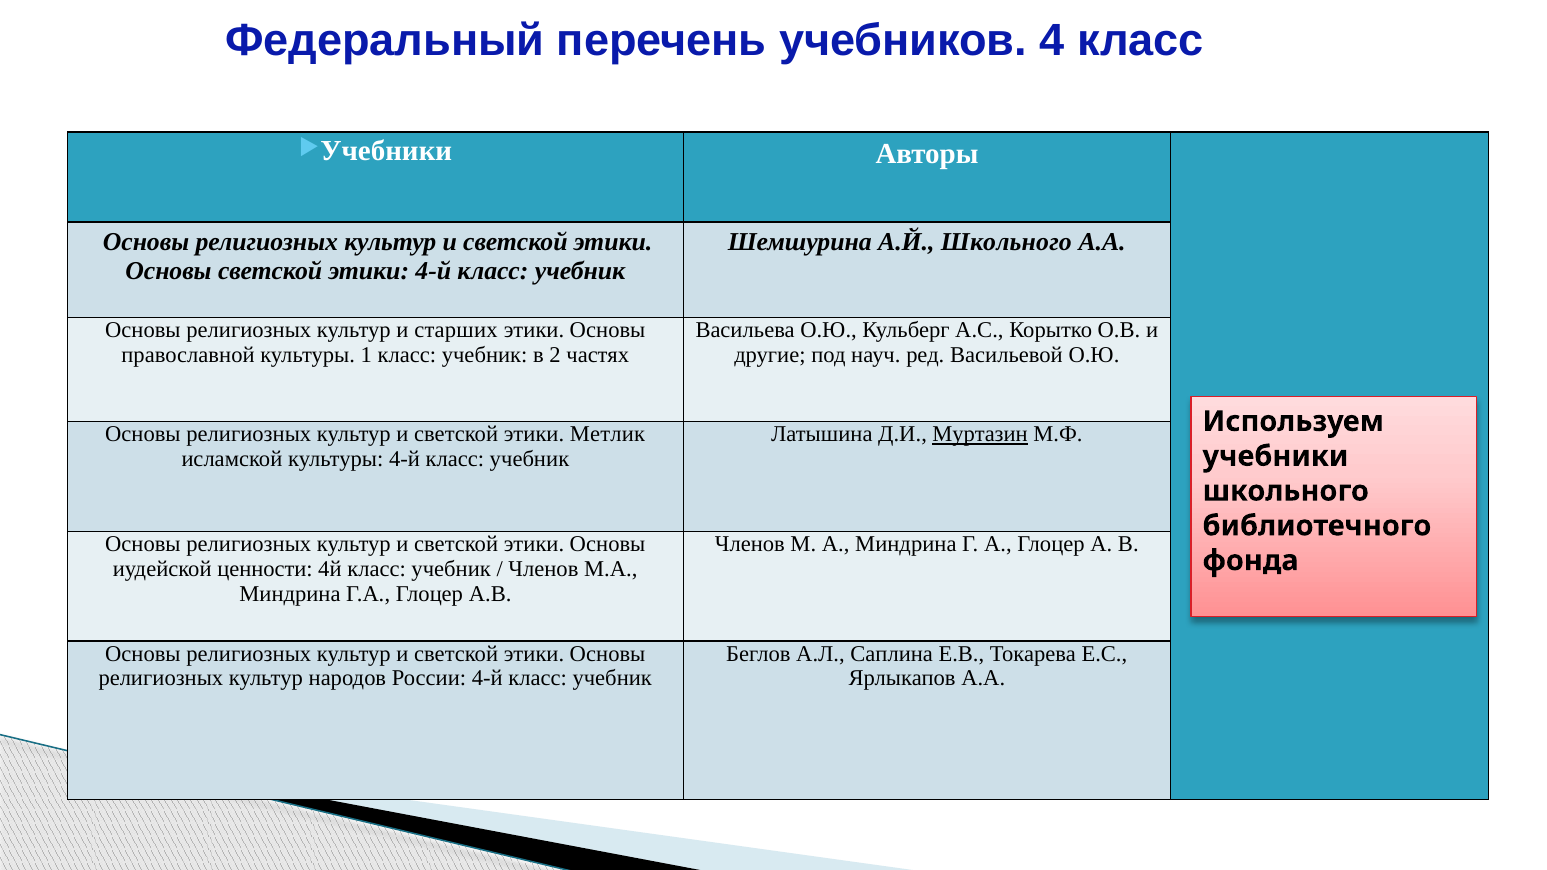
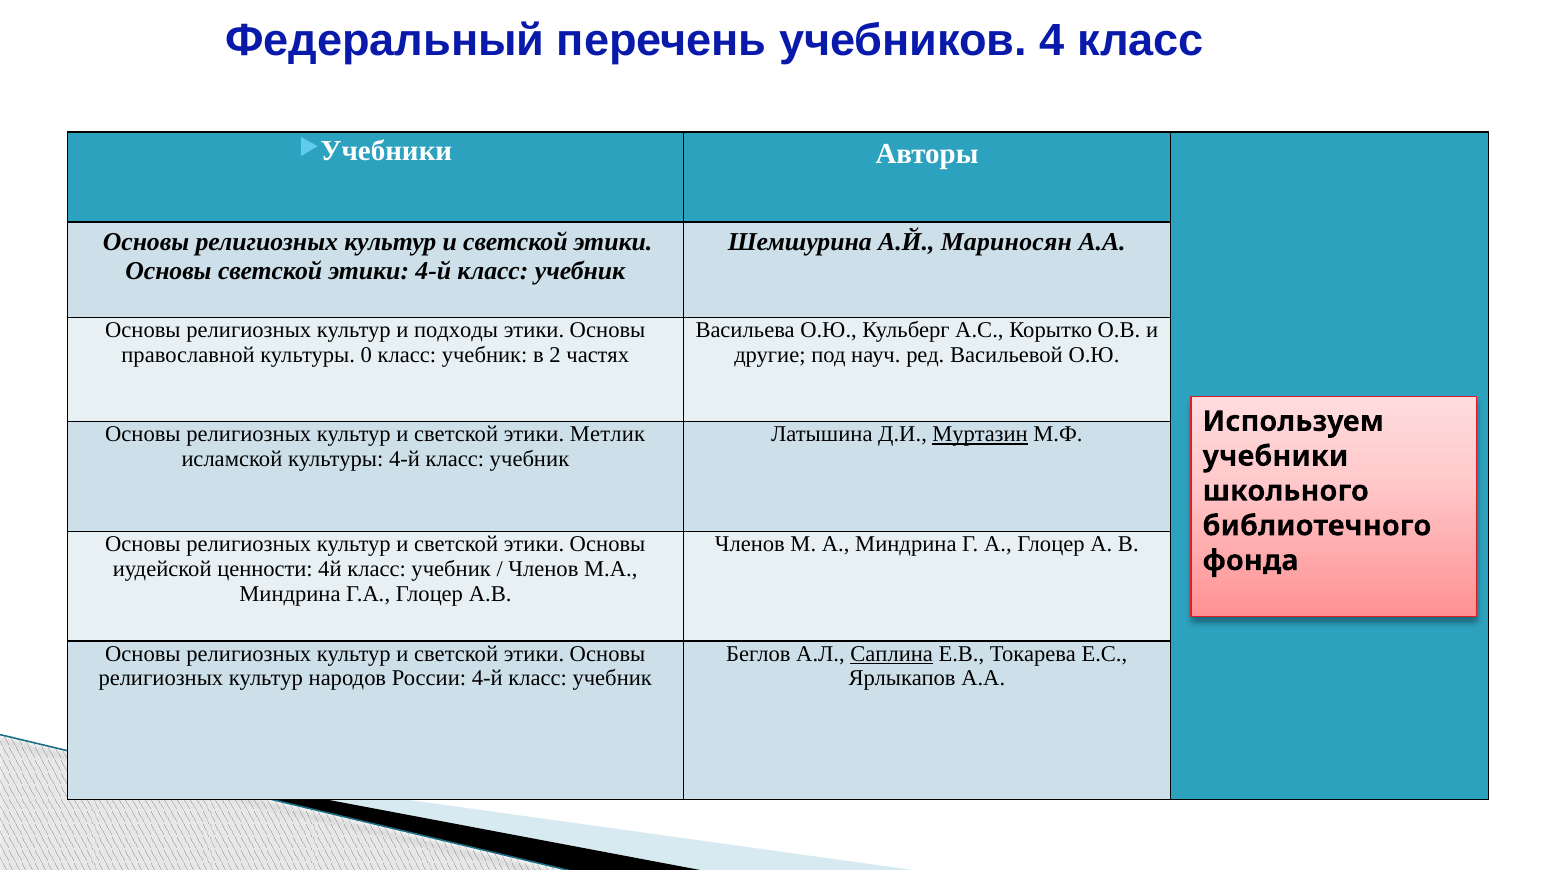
А.Й Школьного: Школьного -> Мариносян (1006, 242)
старших: старших -> подходы (456, 331)
1: 1 -> 0 (366, 355)
Саплина underline: none -> present (892, 654)
